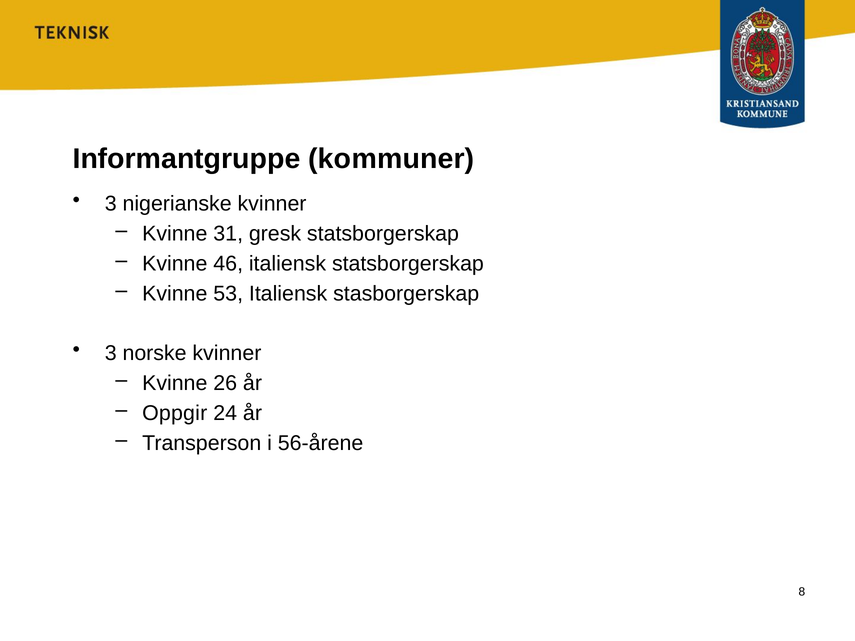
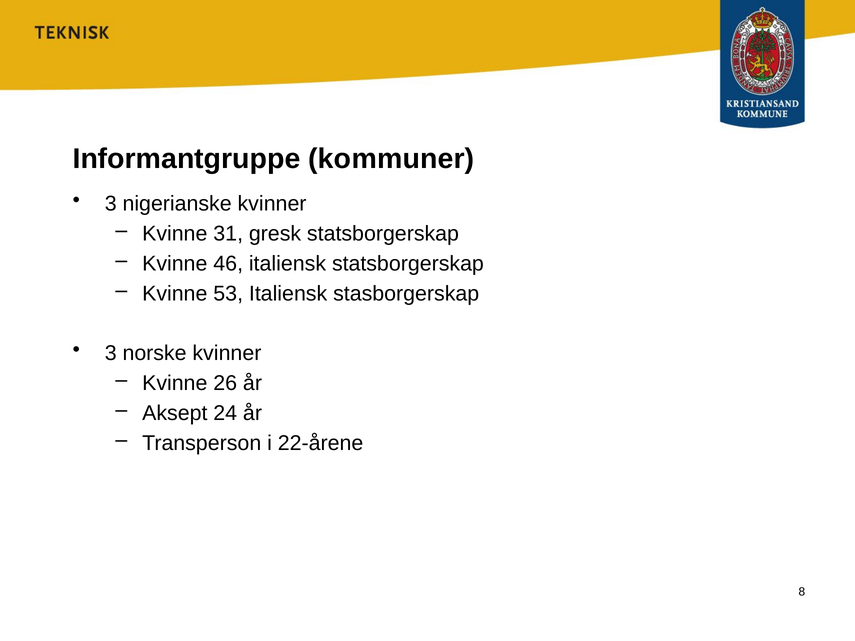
Oppgir: Oppgir -> Aksept (175, 413)
56-årene: 56-årene -> 22-årene (321, 443)
